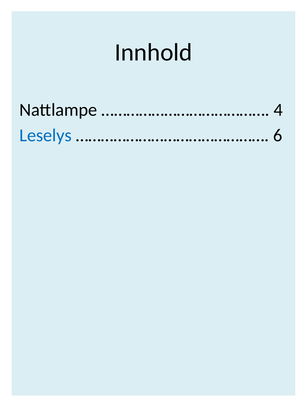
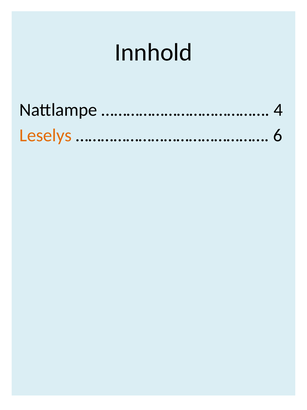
Leselys colour: blue -> orange (46, 135)
